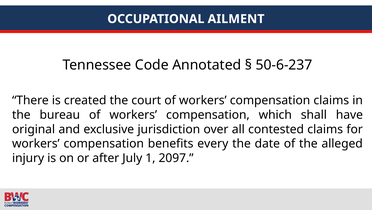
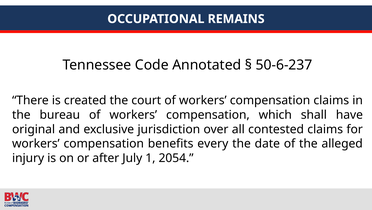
AILMENT: AILMENT -> REMAINS (236, 19)
2097: 2097 -> 2054 (176, 158)
